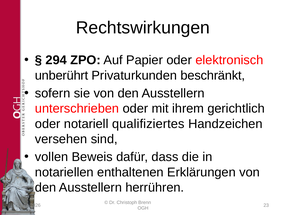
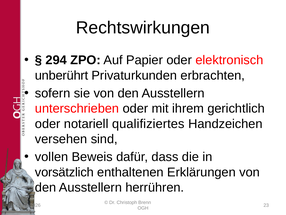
beschränkt: beschränkt -> erbrachten (213, 75)
notariellen: notariellen -> vorsätzlich (64, 172)
